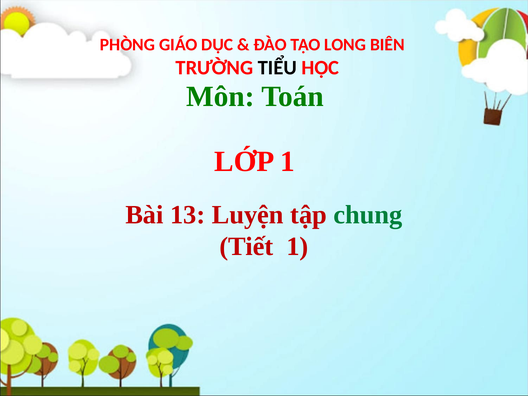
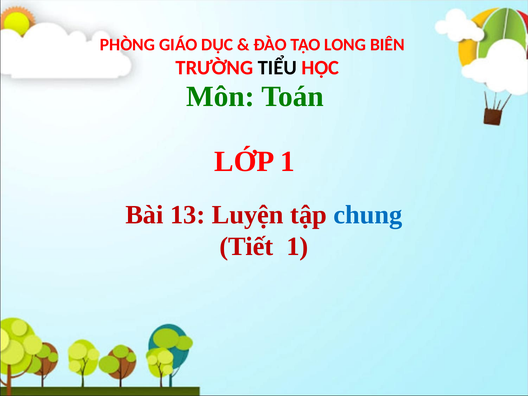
chung colour: green -> blue (368, 215)
